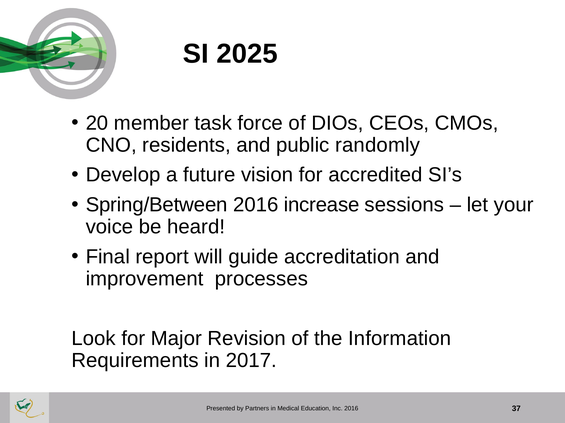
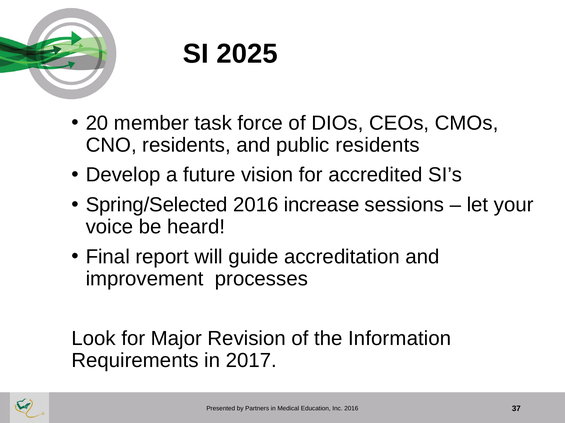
public randomly: randomly -> residents (378, 145)
Spring/Between: Spring/Between -> Spring/Selected (157, 205)
